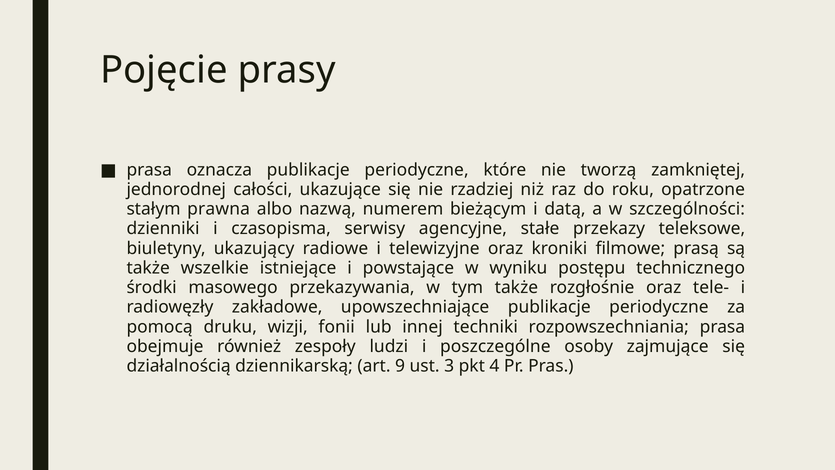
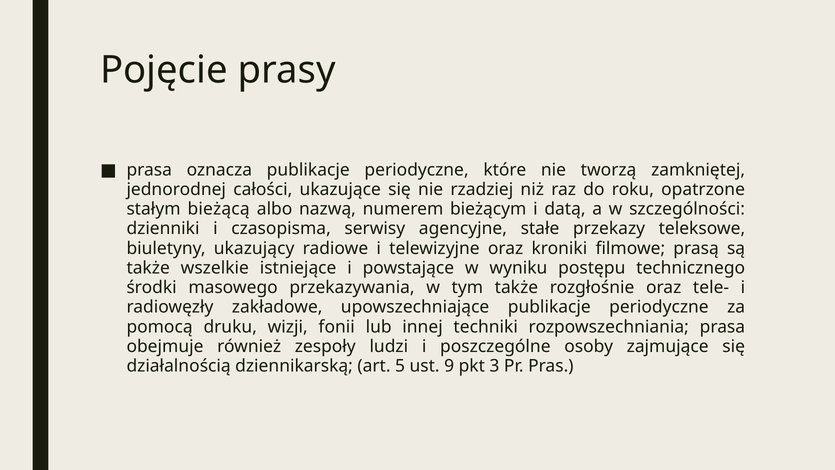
prawna: prawna -> bieżącą (219, 209)
9: 9 -> 5 (400, 366)
3: 3 -> 9 (449, 366)
4: 4 -> 3 (494, 366)
